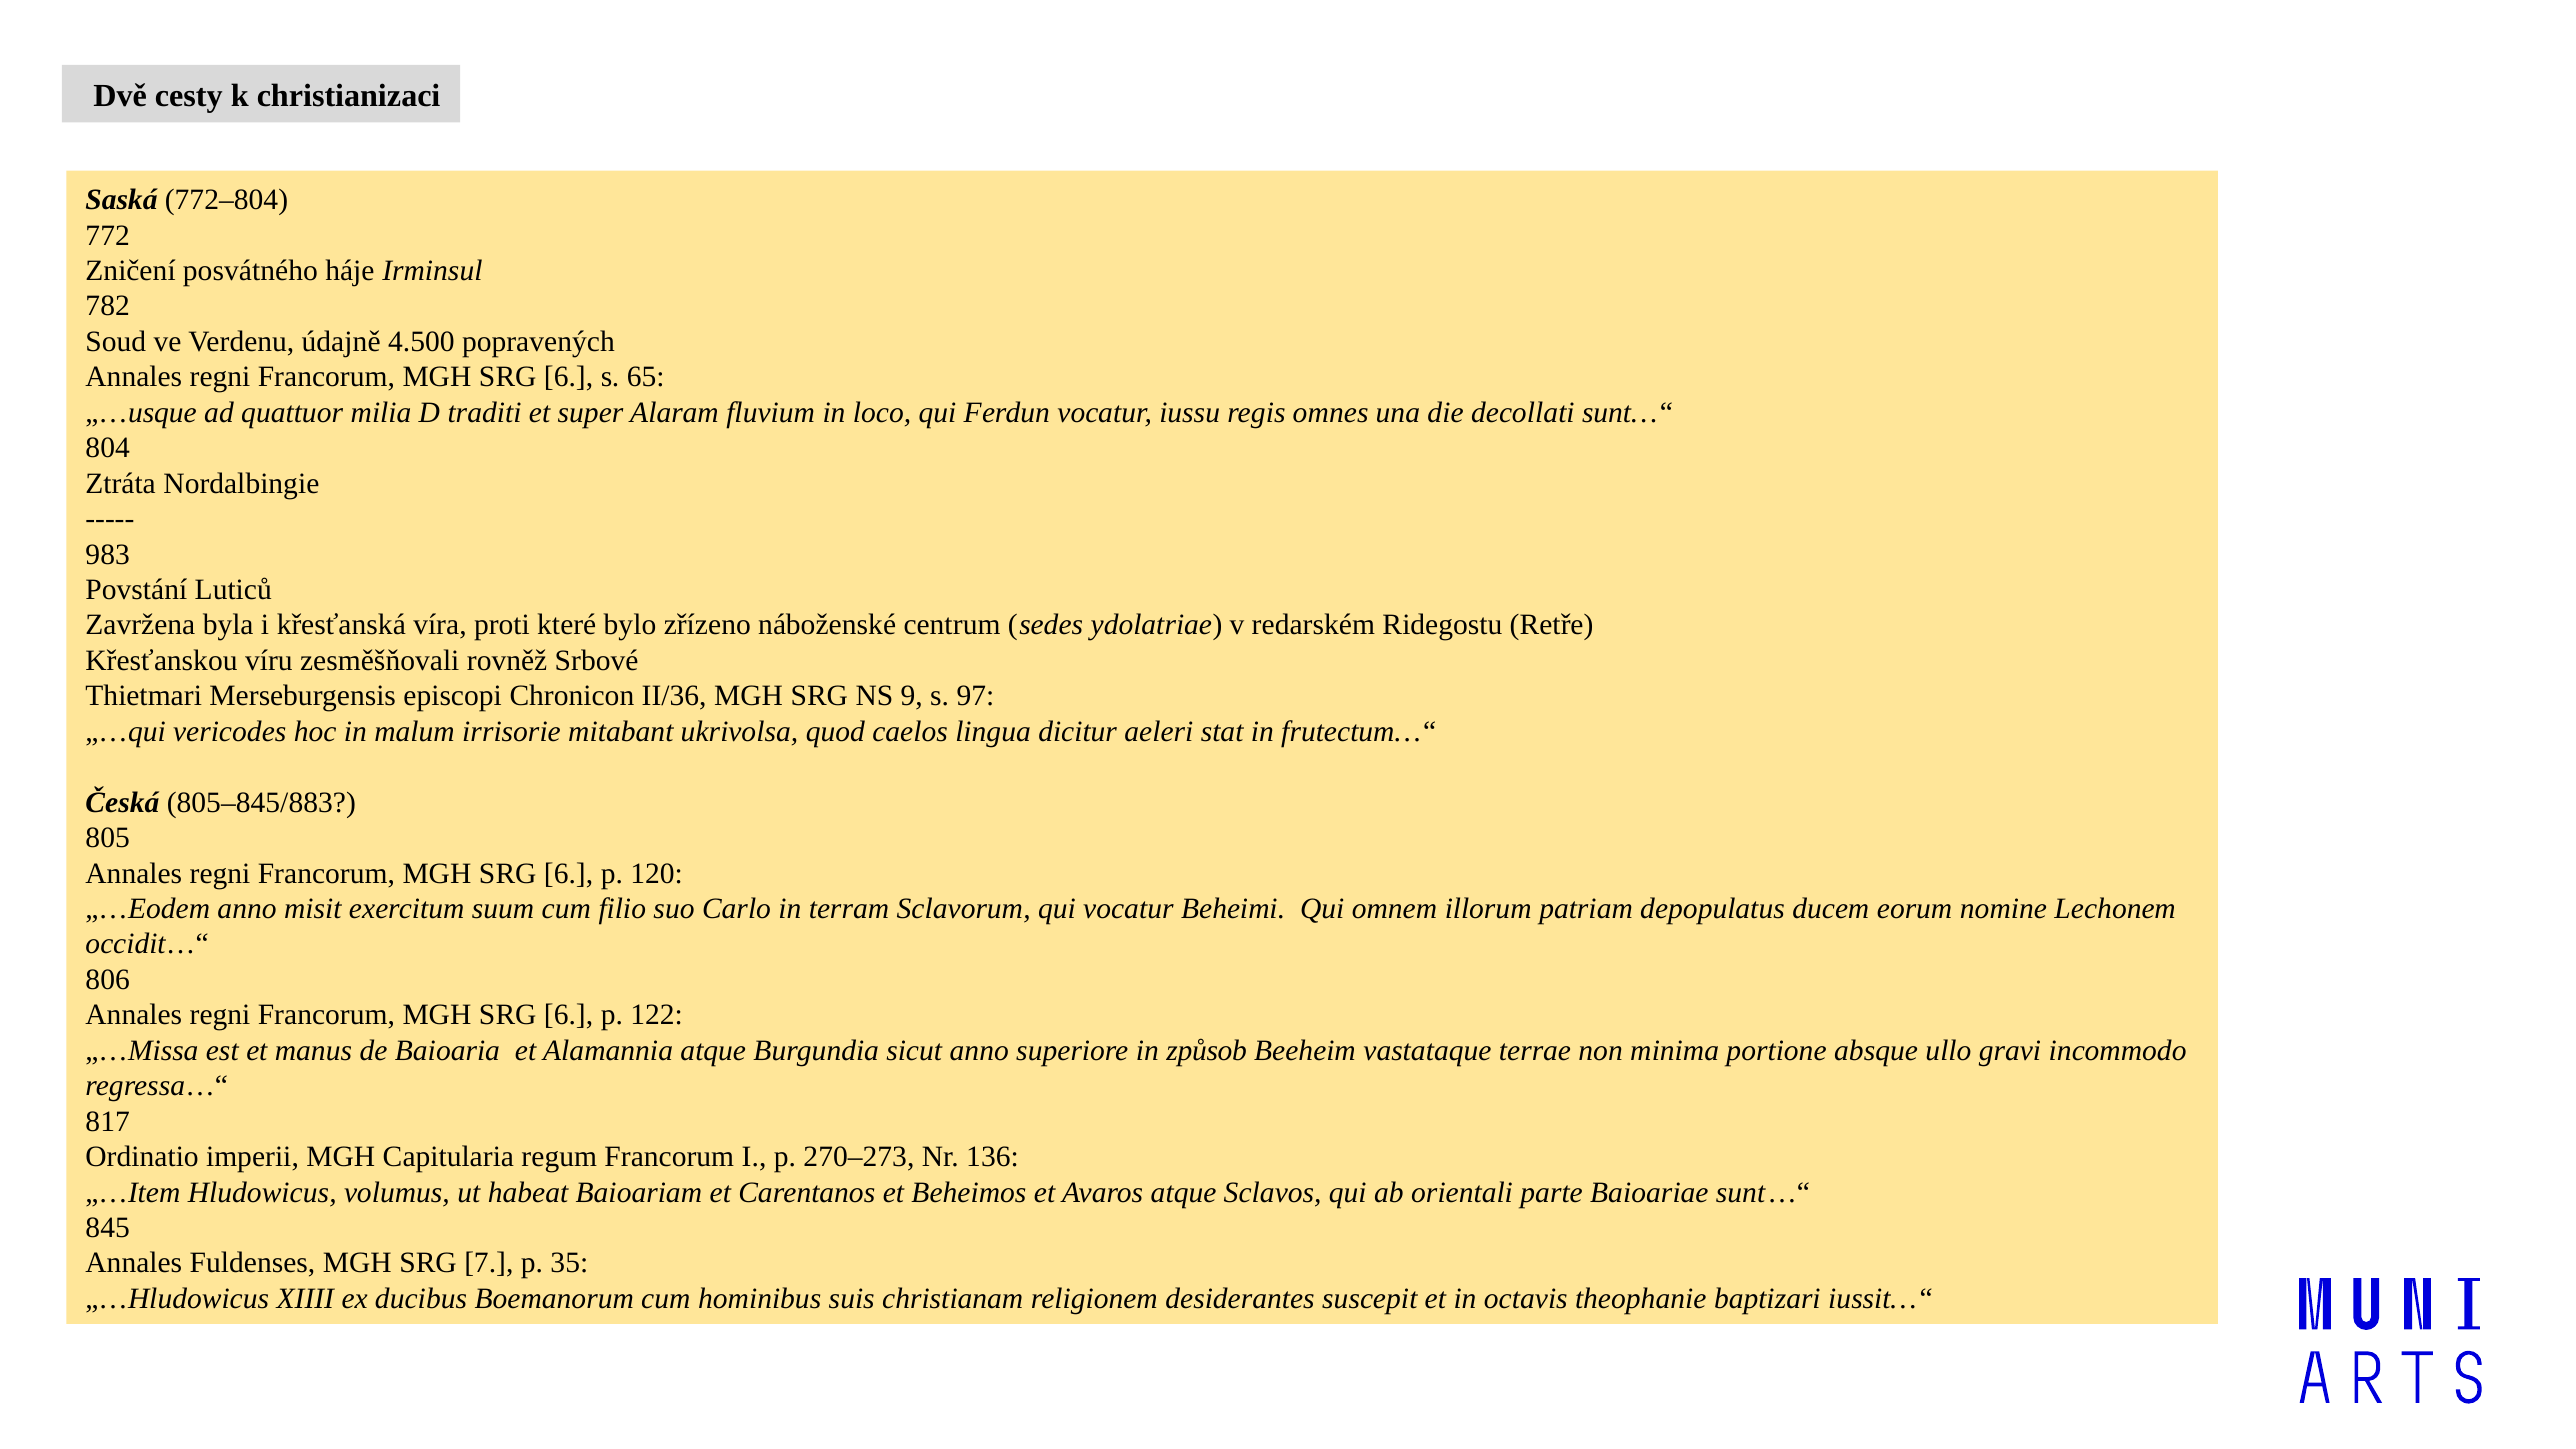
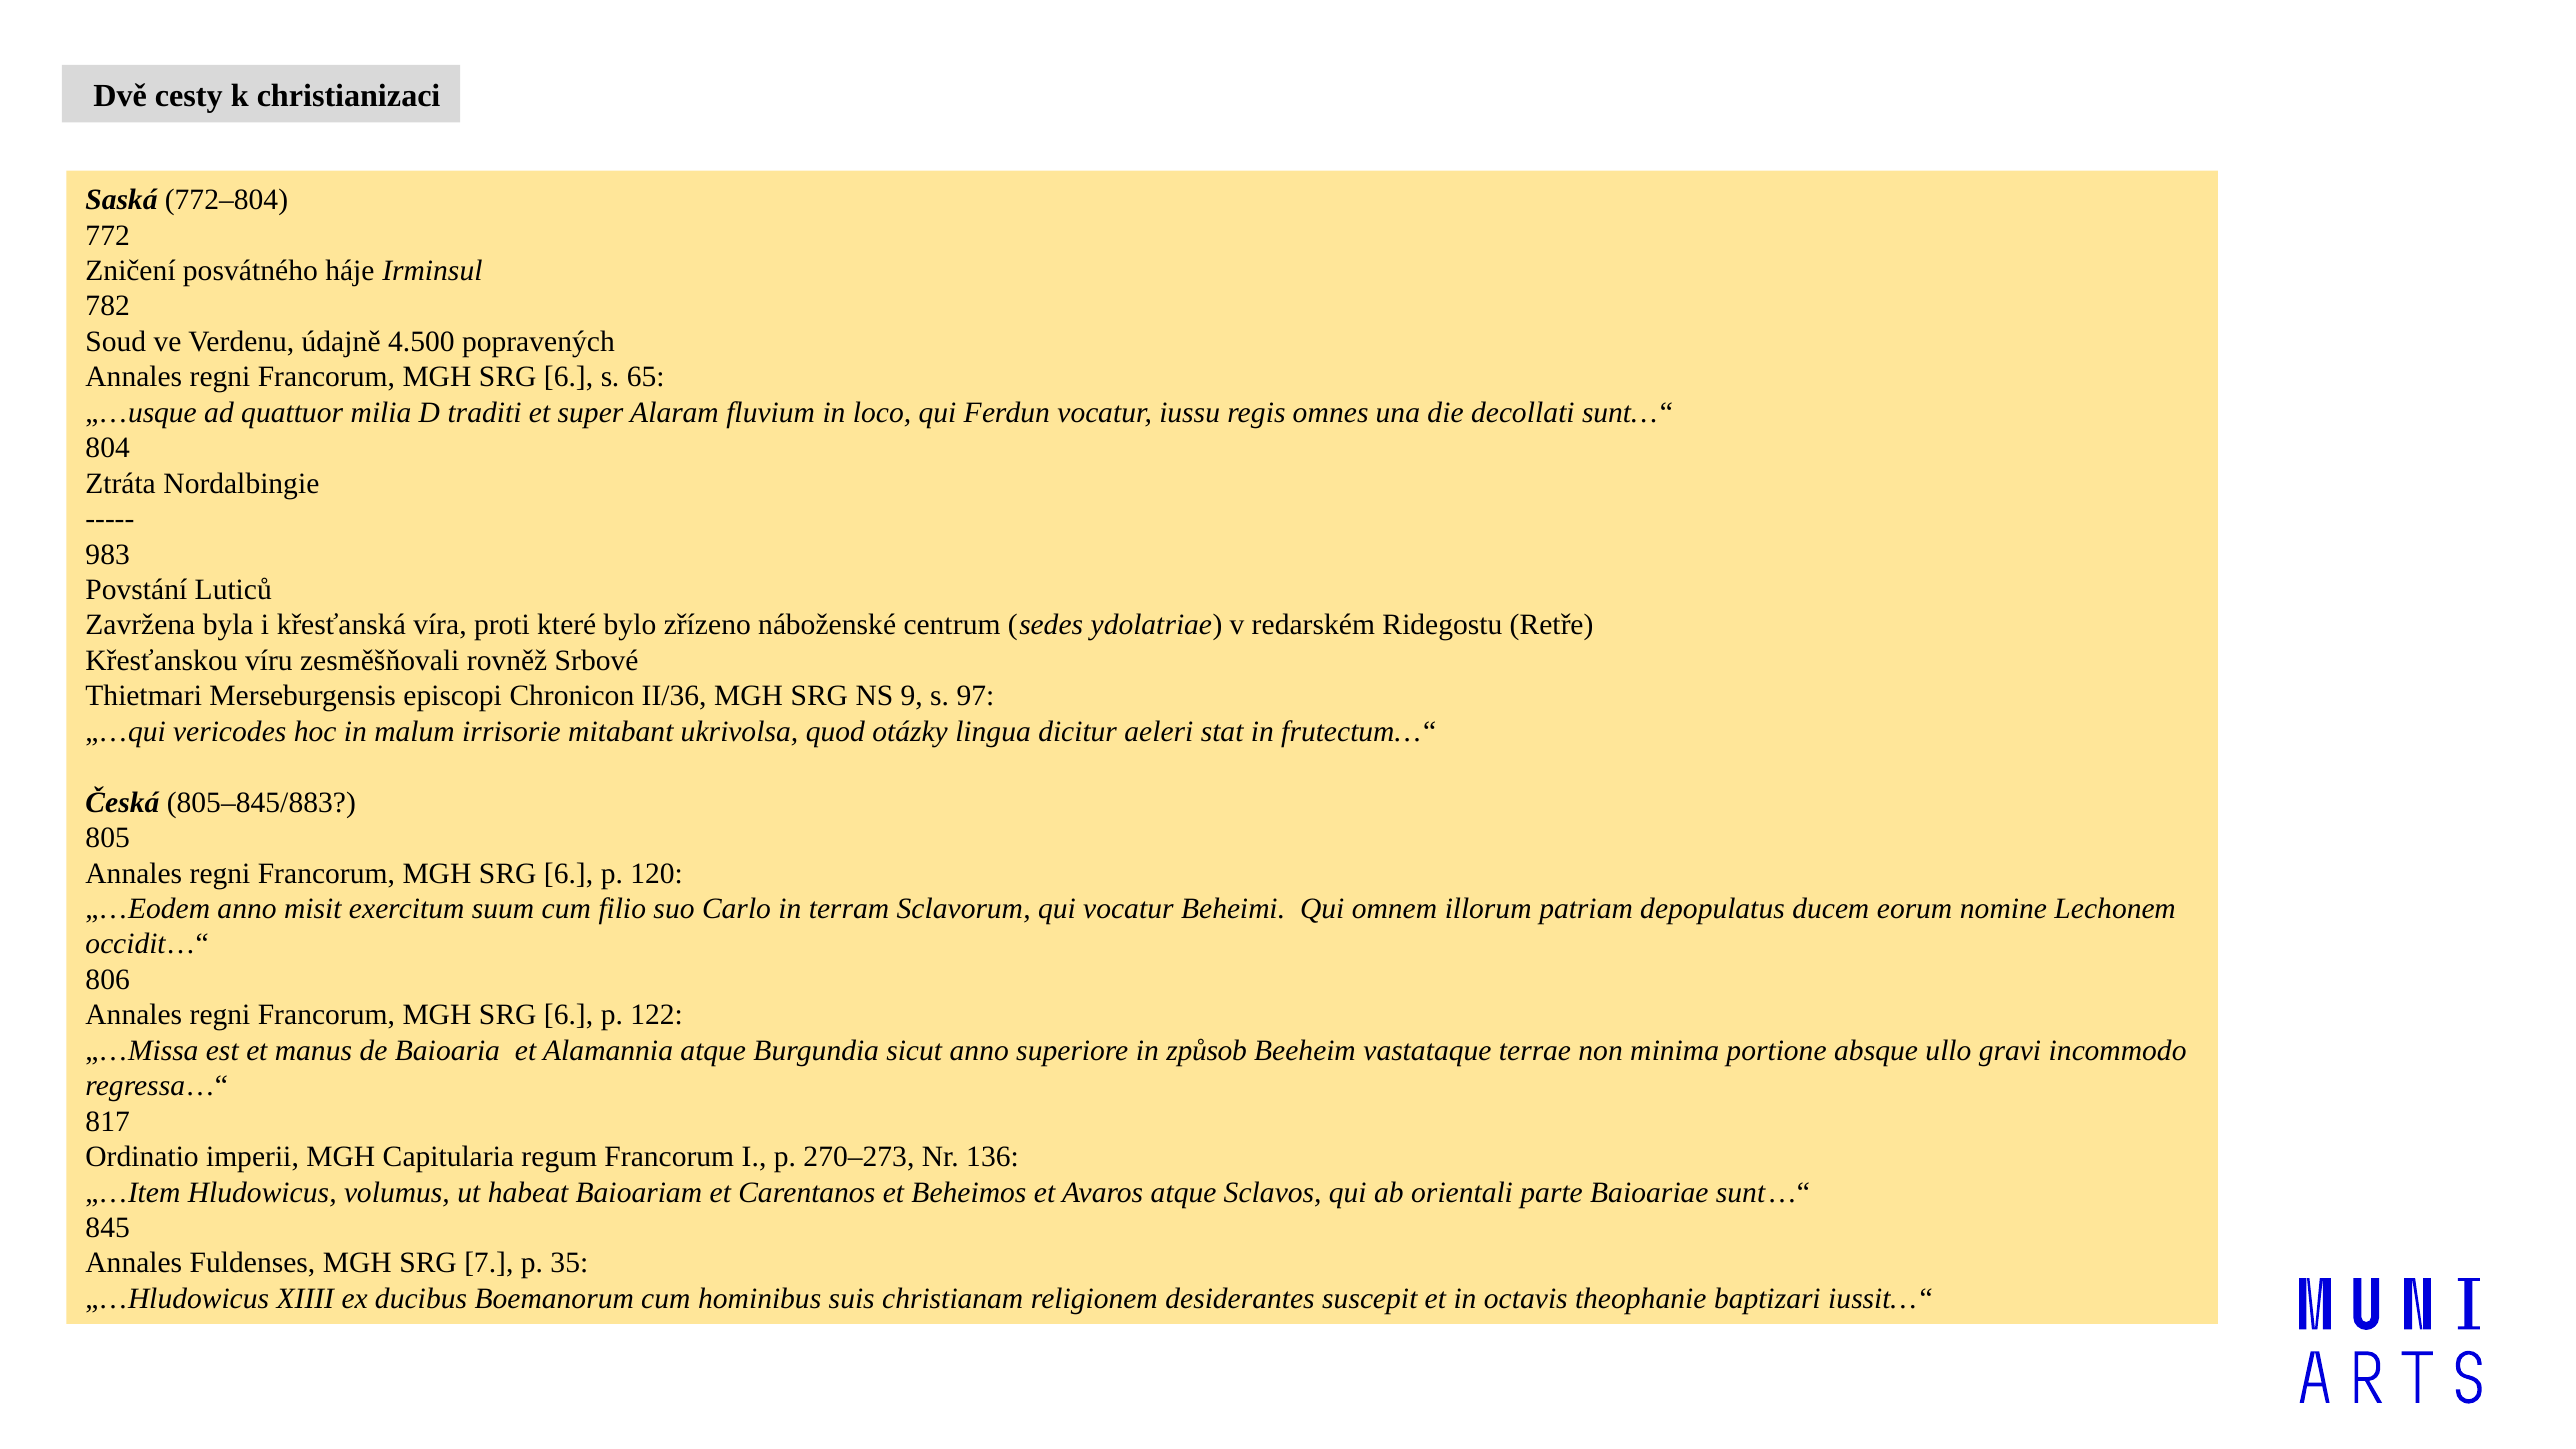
caelos: caelos -> otázky (910, 732)
